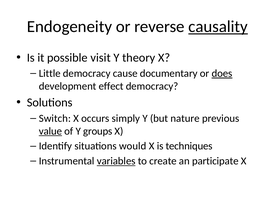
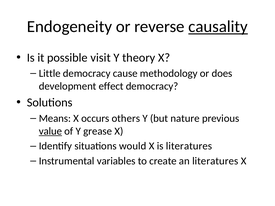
documentary: documentary -> methodology (169, 73)
does underline: present -> none (222, 73)
Switch: Switch -> Means (55, 118)
simply: simply -> others (126, 118)
groups: groups -> grease (98, 131)
is techniques: techniques -> literatures (189, 146)
variables underline: present -> none (116, 161)
an participate: participate -> literatures (215, 161)
